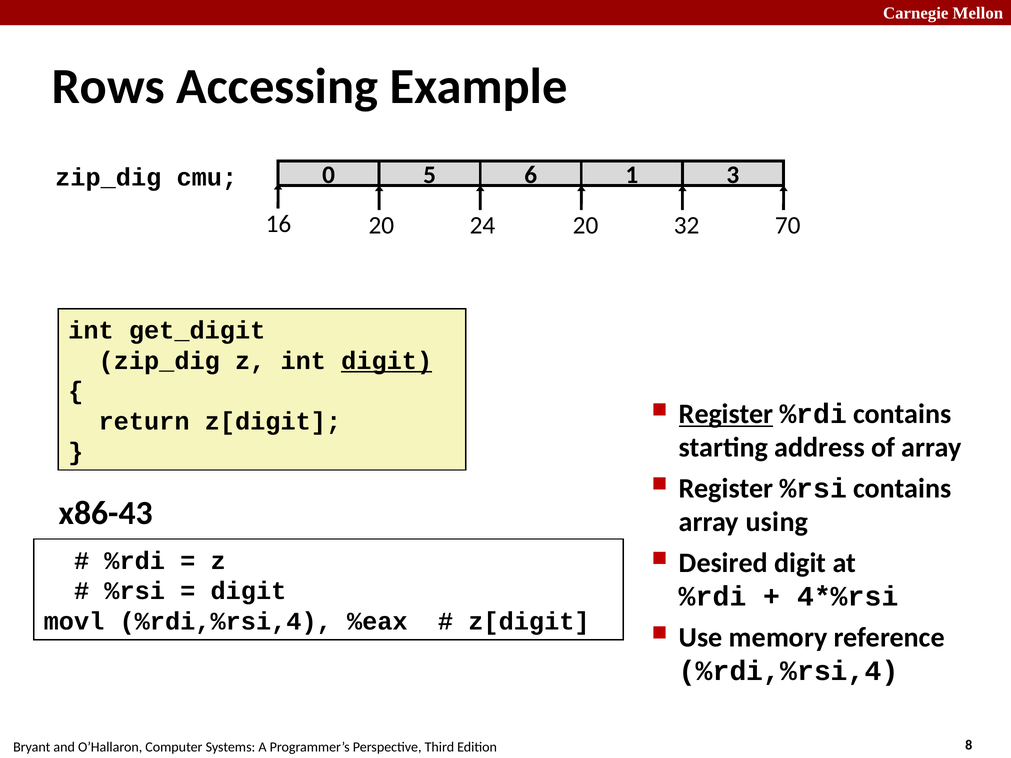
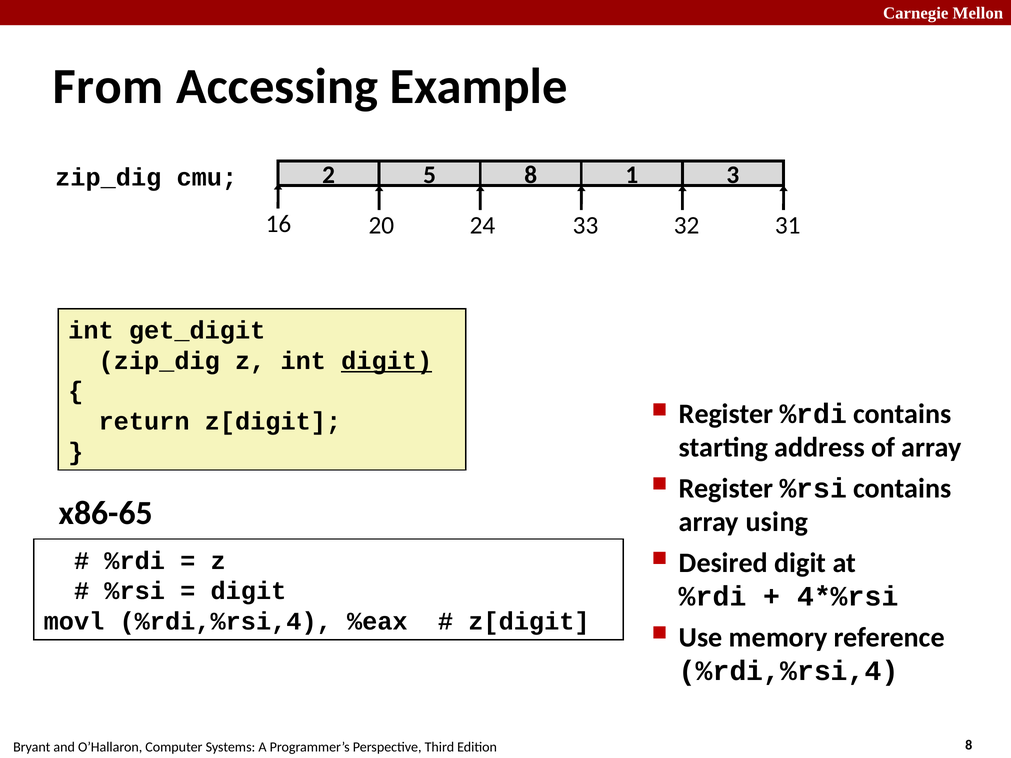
Rows: Rows -> From (108, 87)
0: 0 -> 2 (329, 175)
5 6: 6 -> 8 (531, 175)
24 20: 20 -> 33 (586, 225)
70: 70 -> 31 (788, 225)
Register underline: present -> none (726, 414)
x86-43: x86-43 -> x86-65 (106, 513)
